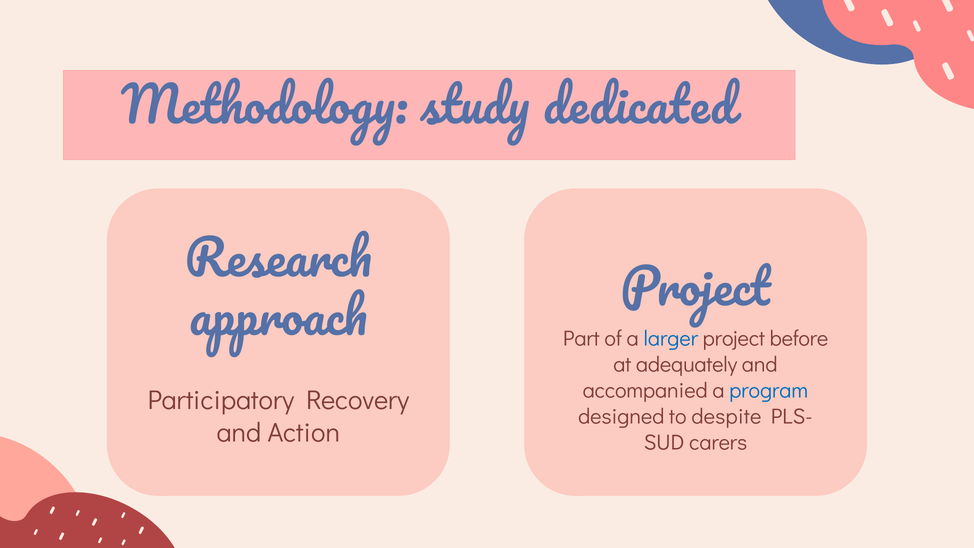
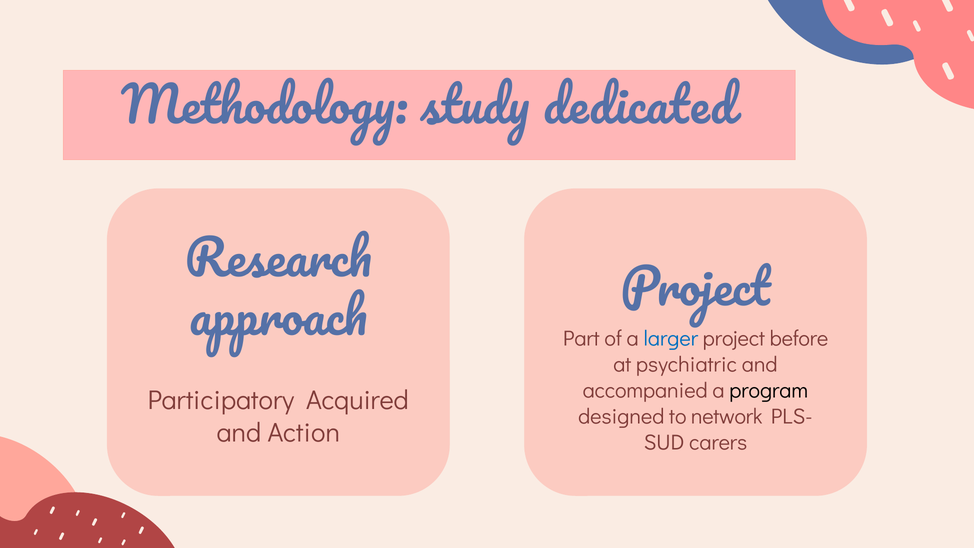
adequately: adequately -> psychiatric (687, 365)
program colour: blue -> black (769, 391)
Recovery: Recovery -> Acquired (358, 400)
despite: despite -> network (727, 417)
